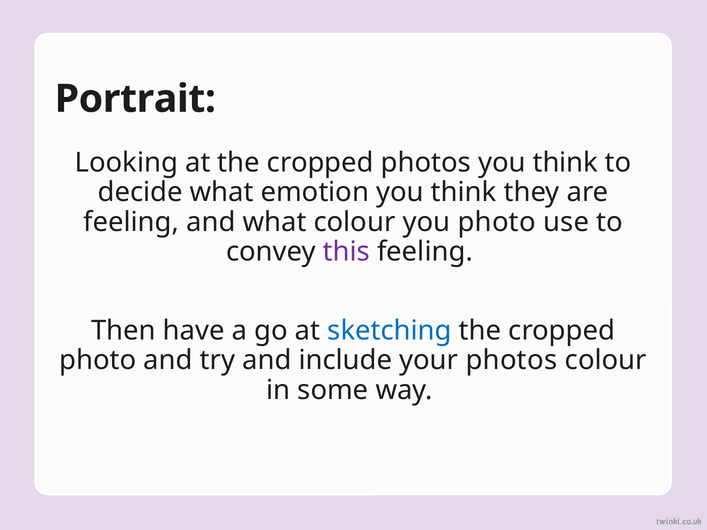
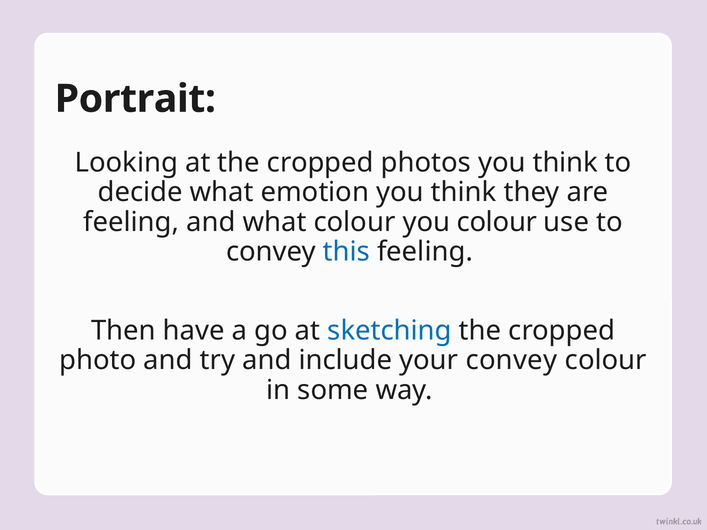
you photo: photo -> colour (497, 222)
this colour: purple -> blue (346, 252)
your photos: photos -> convey (511, 361)
